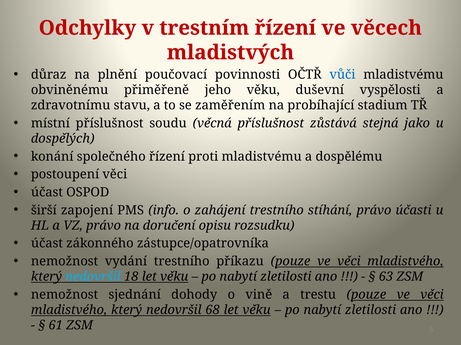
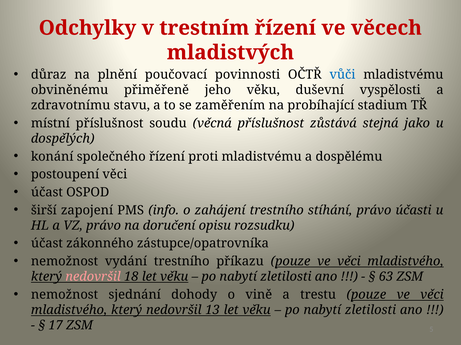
nedovršil colour: light blue -> pink (93, 277)
68: 68 -> 13 (213, 311)
61: 61 -> 17 (56, 326)
